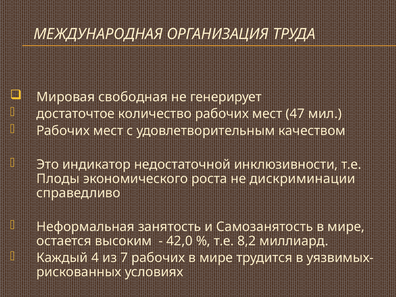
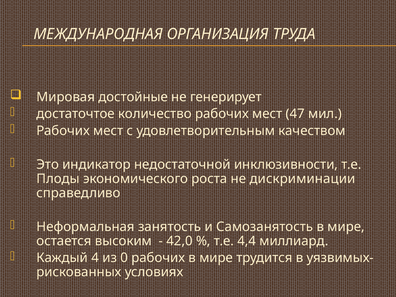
свободная: свободная -> достойные (133, 97)
8,2: 8,2 -> 4,4 (247, 241)
7: 7 -> 0 (124, 258)
